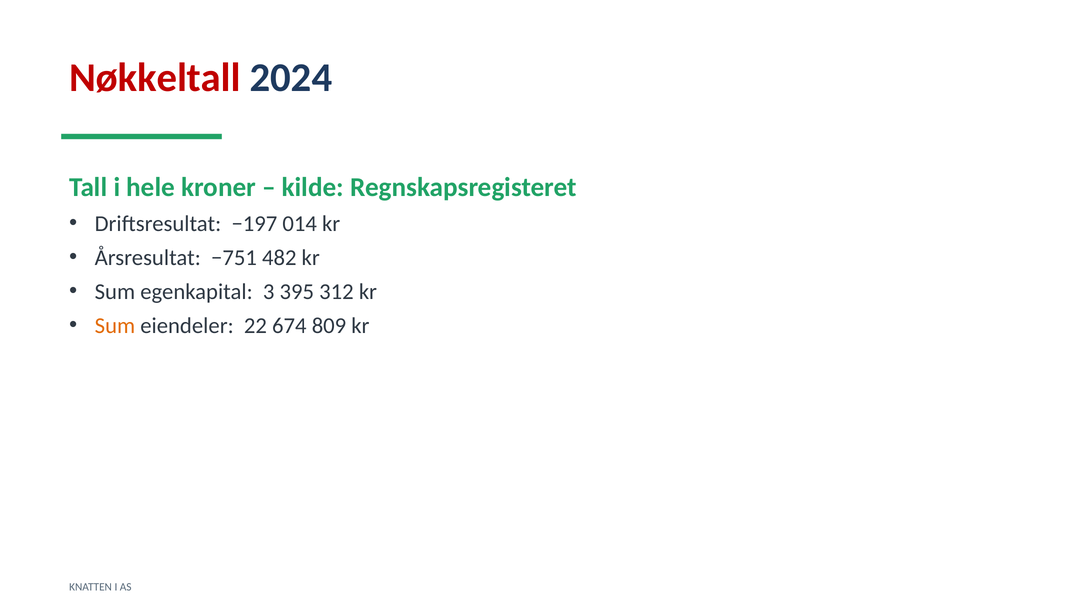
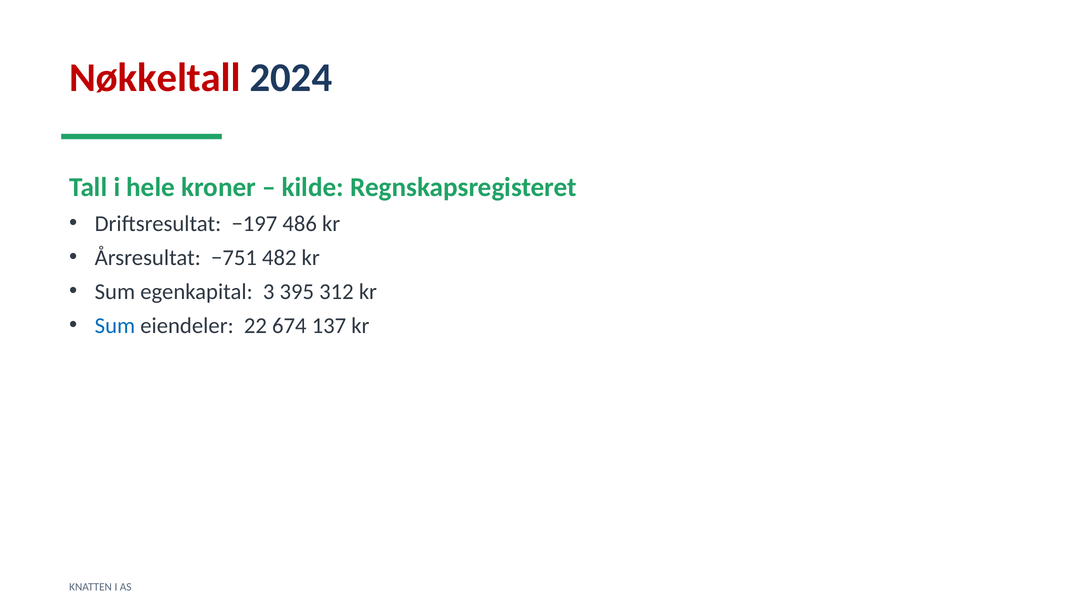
014: 014 -> 486 (300, 224)
Sum colour: orange -> blue (115, 326)
809: 809 -> 137 (329, 326)
